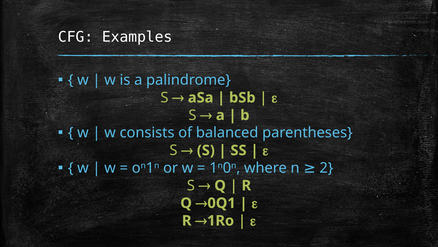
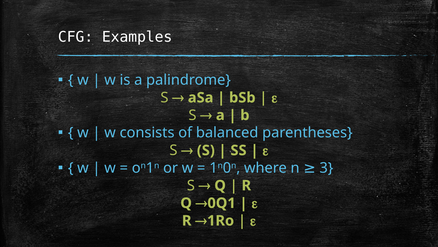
2: 2 -> 3 (326, 168)
